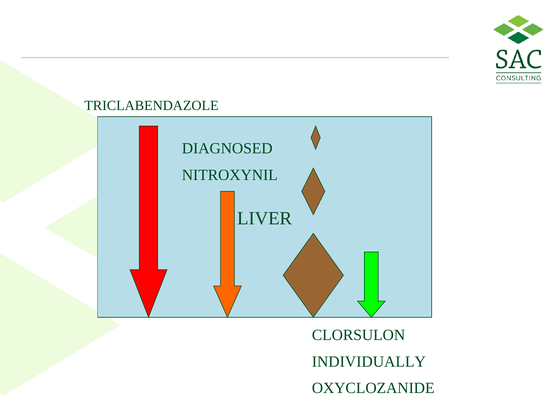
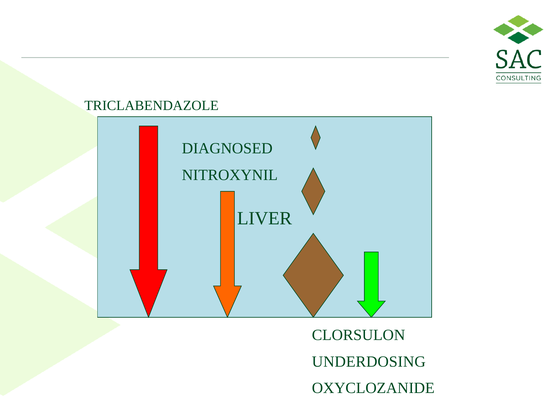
INDIVIDUALLY: INDIVIDUALLY -> UNDERDOSING (369, 361)
